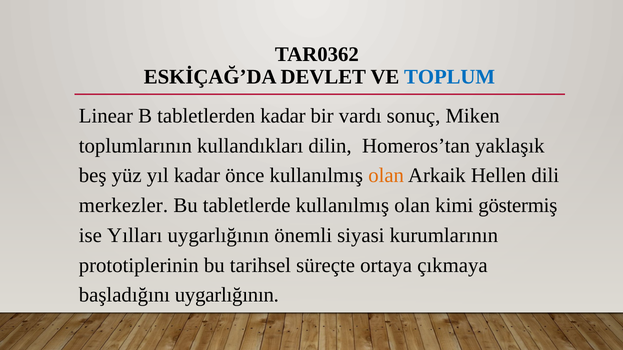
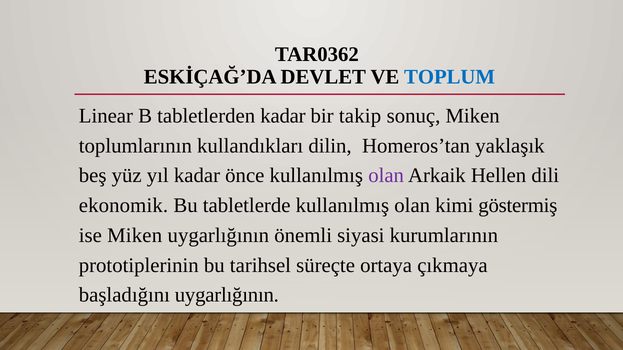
vardı: vardı -> takip (360, 116)
olan colour: orange -> purple (386, 176)
merkezler: merkezler -> ekonomik (123, 206)
ise Yılları: Yılları -> Miken (135, 236)
